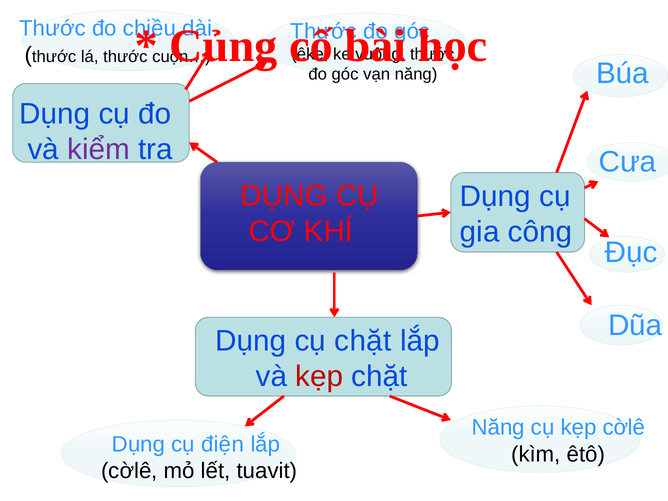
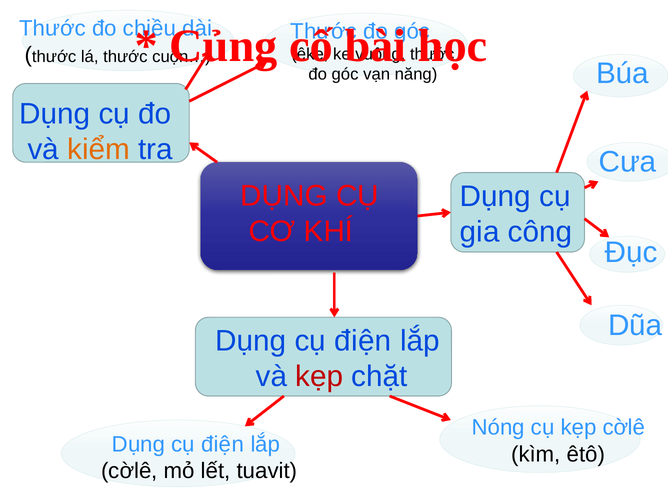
kiểm colour: purple -> orange (99, 149)
chặt: chặt -> điện (363, 341)
Năng: Năng -> Nóng (498, 428)
